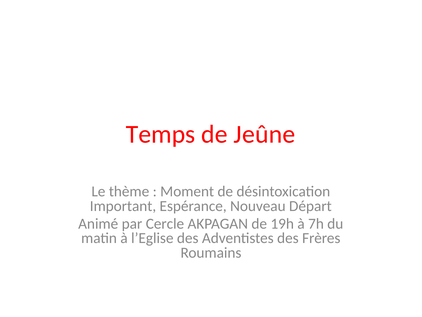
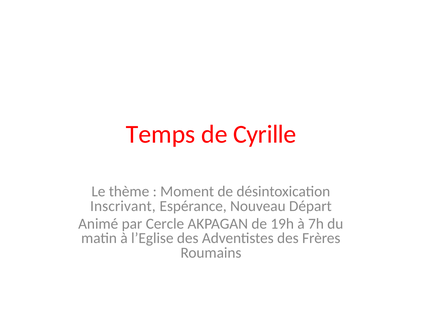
Jeûne: Jeûne -> Cyrille (265, 134)
Important: Important -> Inscrivant (123, 206)
